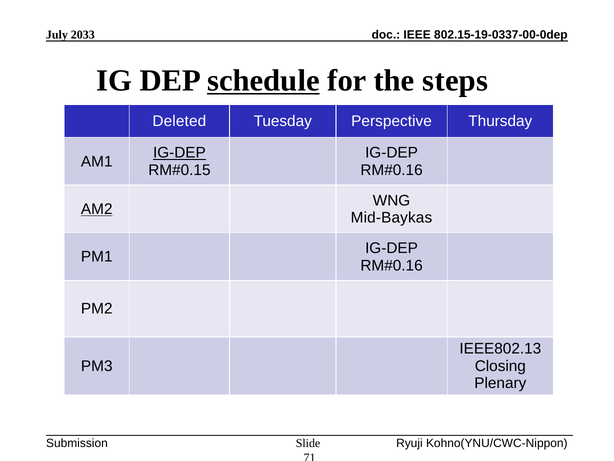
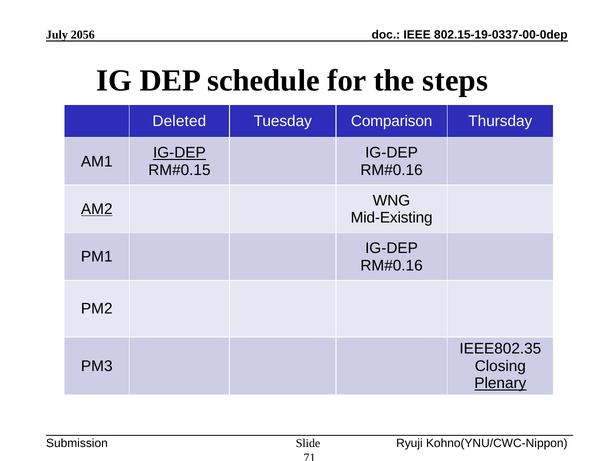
2033: 2033 -> 2056 (83, 35)
schedule underline: present -> none (263, 81)
Perspective: Perspective -> Comparison (392, 121)
Mid-Baykas: Mid-Baykas -> Mid-Existing (392, 218)
IEEE802.13: IEEE802.13 -> IEEE802.35 (500, 348)
Plenary underline: none -> present (500, 383)
